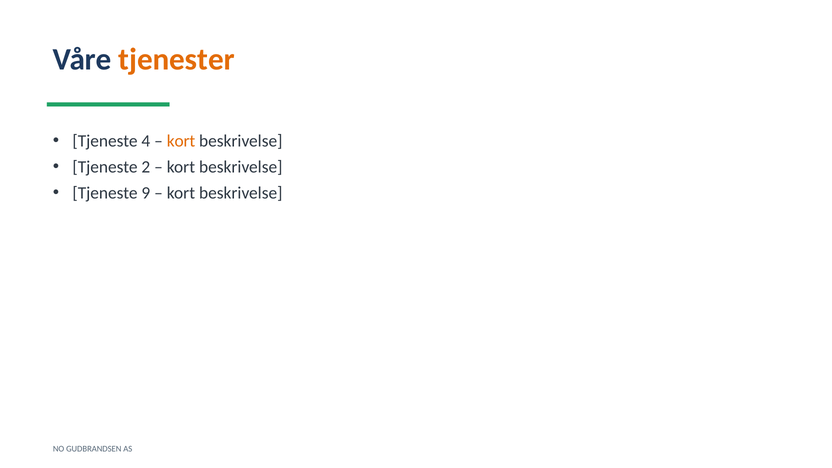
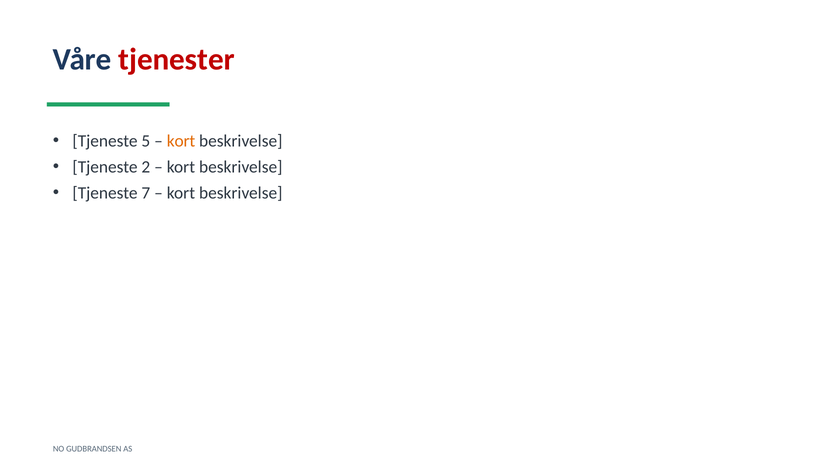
tjenester colour: orange -> red (177, 59)
4: 4 -> 5 (146, 141)
9: 9 -> 7 (146, 193)
